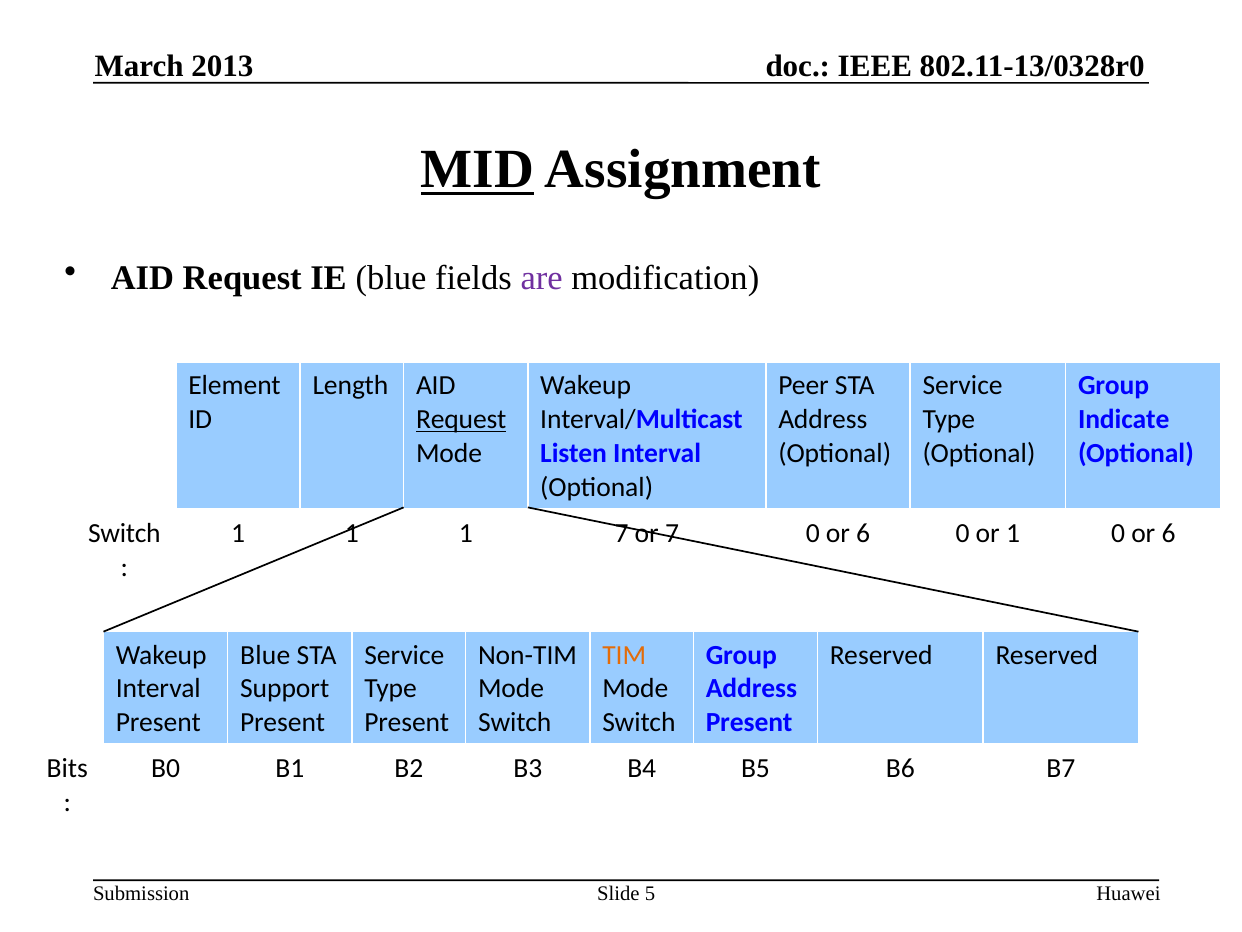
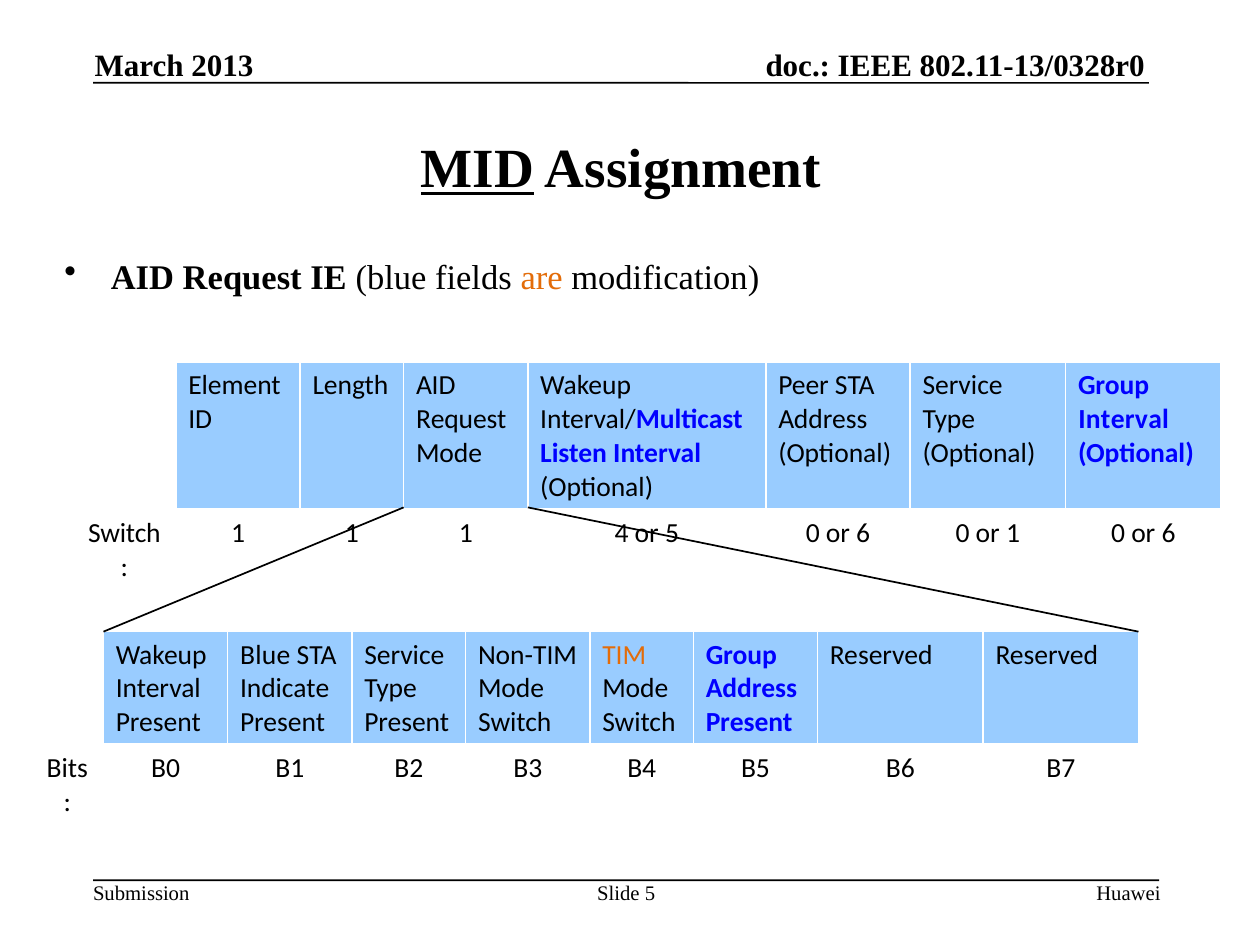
are colour: purple -> orange (542, 278)
Request underline: present -> none (461, 419)
Indicate: Indicate -> Interval (1124, 419)
1 7: 7 -> 4 (622, 533)
or 7: 7 -> 5 (672, 533)
Support: Support -> Indicate (285, 689)
